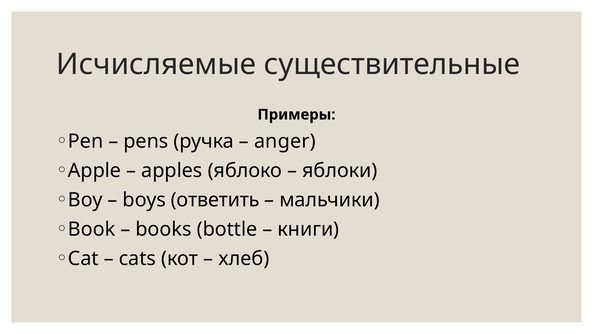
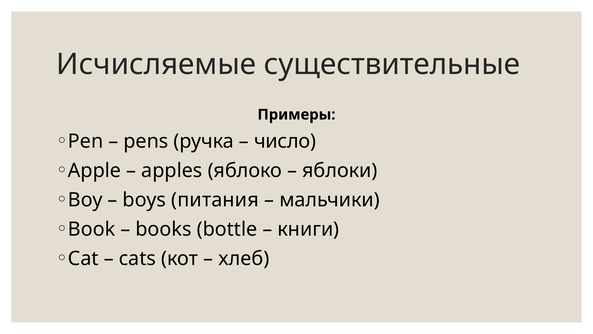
anger: anger -> число (285, 141)
ответить: ответить -> питания (215, 200)
